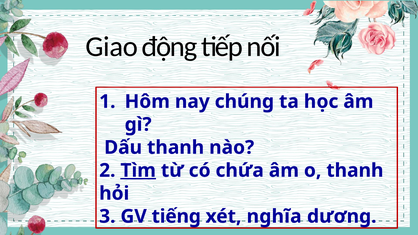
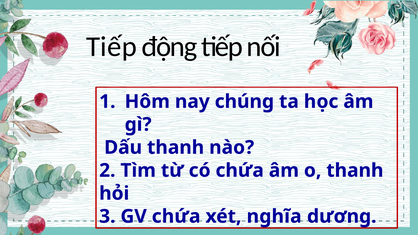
Giao: Giao -> Tiếp (111, 47)
Tìm underline: present -> none (138, 171)
GV tiếng: tiếng -> chứa (176, 216)
